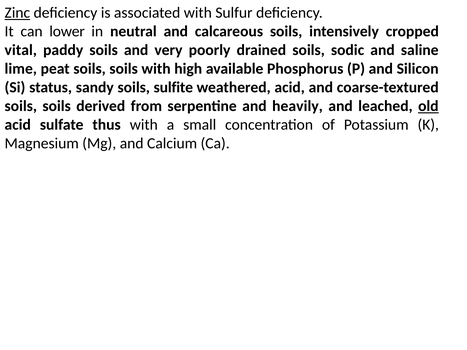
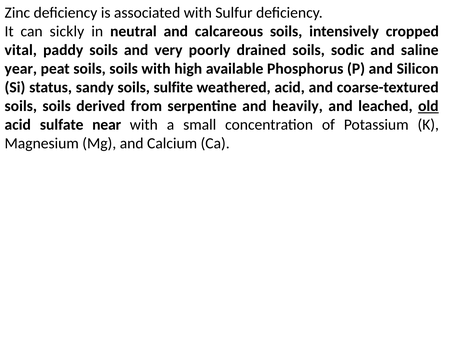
Zinc underline: present -> none (17, 13)
lower: lower -> sickly (67, 31)
lime: lime -> year (21, 69)
thus: thus -> near (107, 125)
